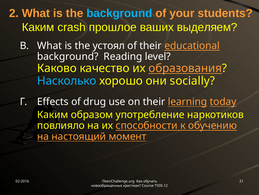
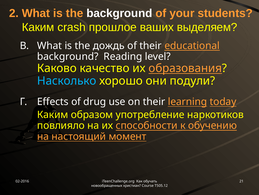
background colour: light blue -> white (119, 13)
устоял: устоял -> дождь (109, 46)
socially: socially -> подули (192, 80)
